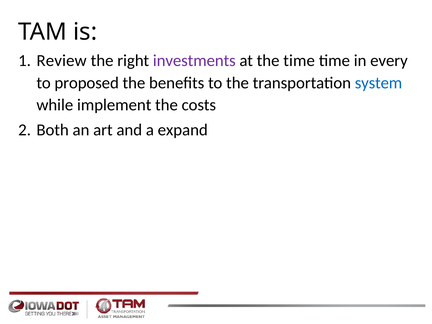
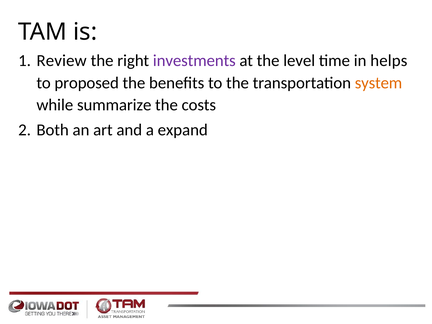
the time: time -> level (299, 61)
every: every -> helps (389, 61)
system colour: blue -> orange (379, 83)
implement: implement -> summarize (114, 105)
